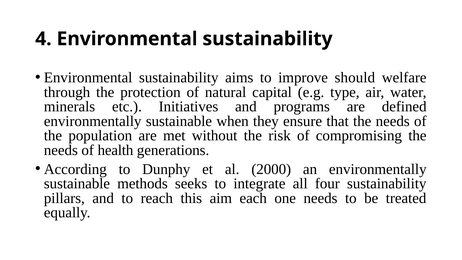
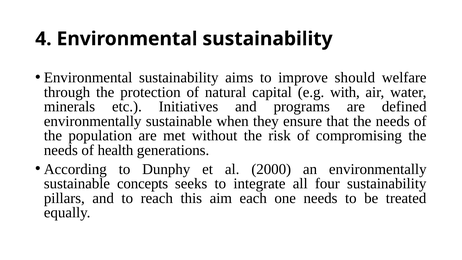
type: type -> with (345, 92)
methods: methods -> concepts (143, 184)
